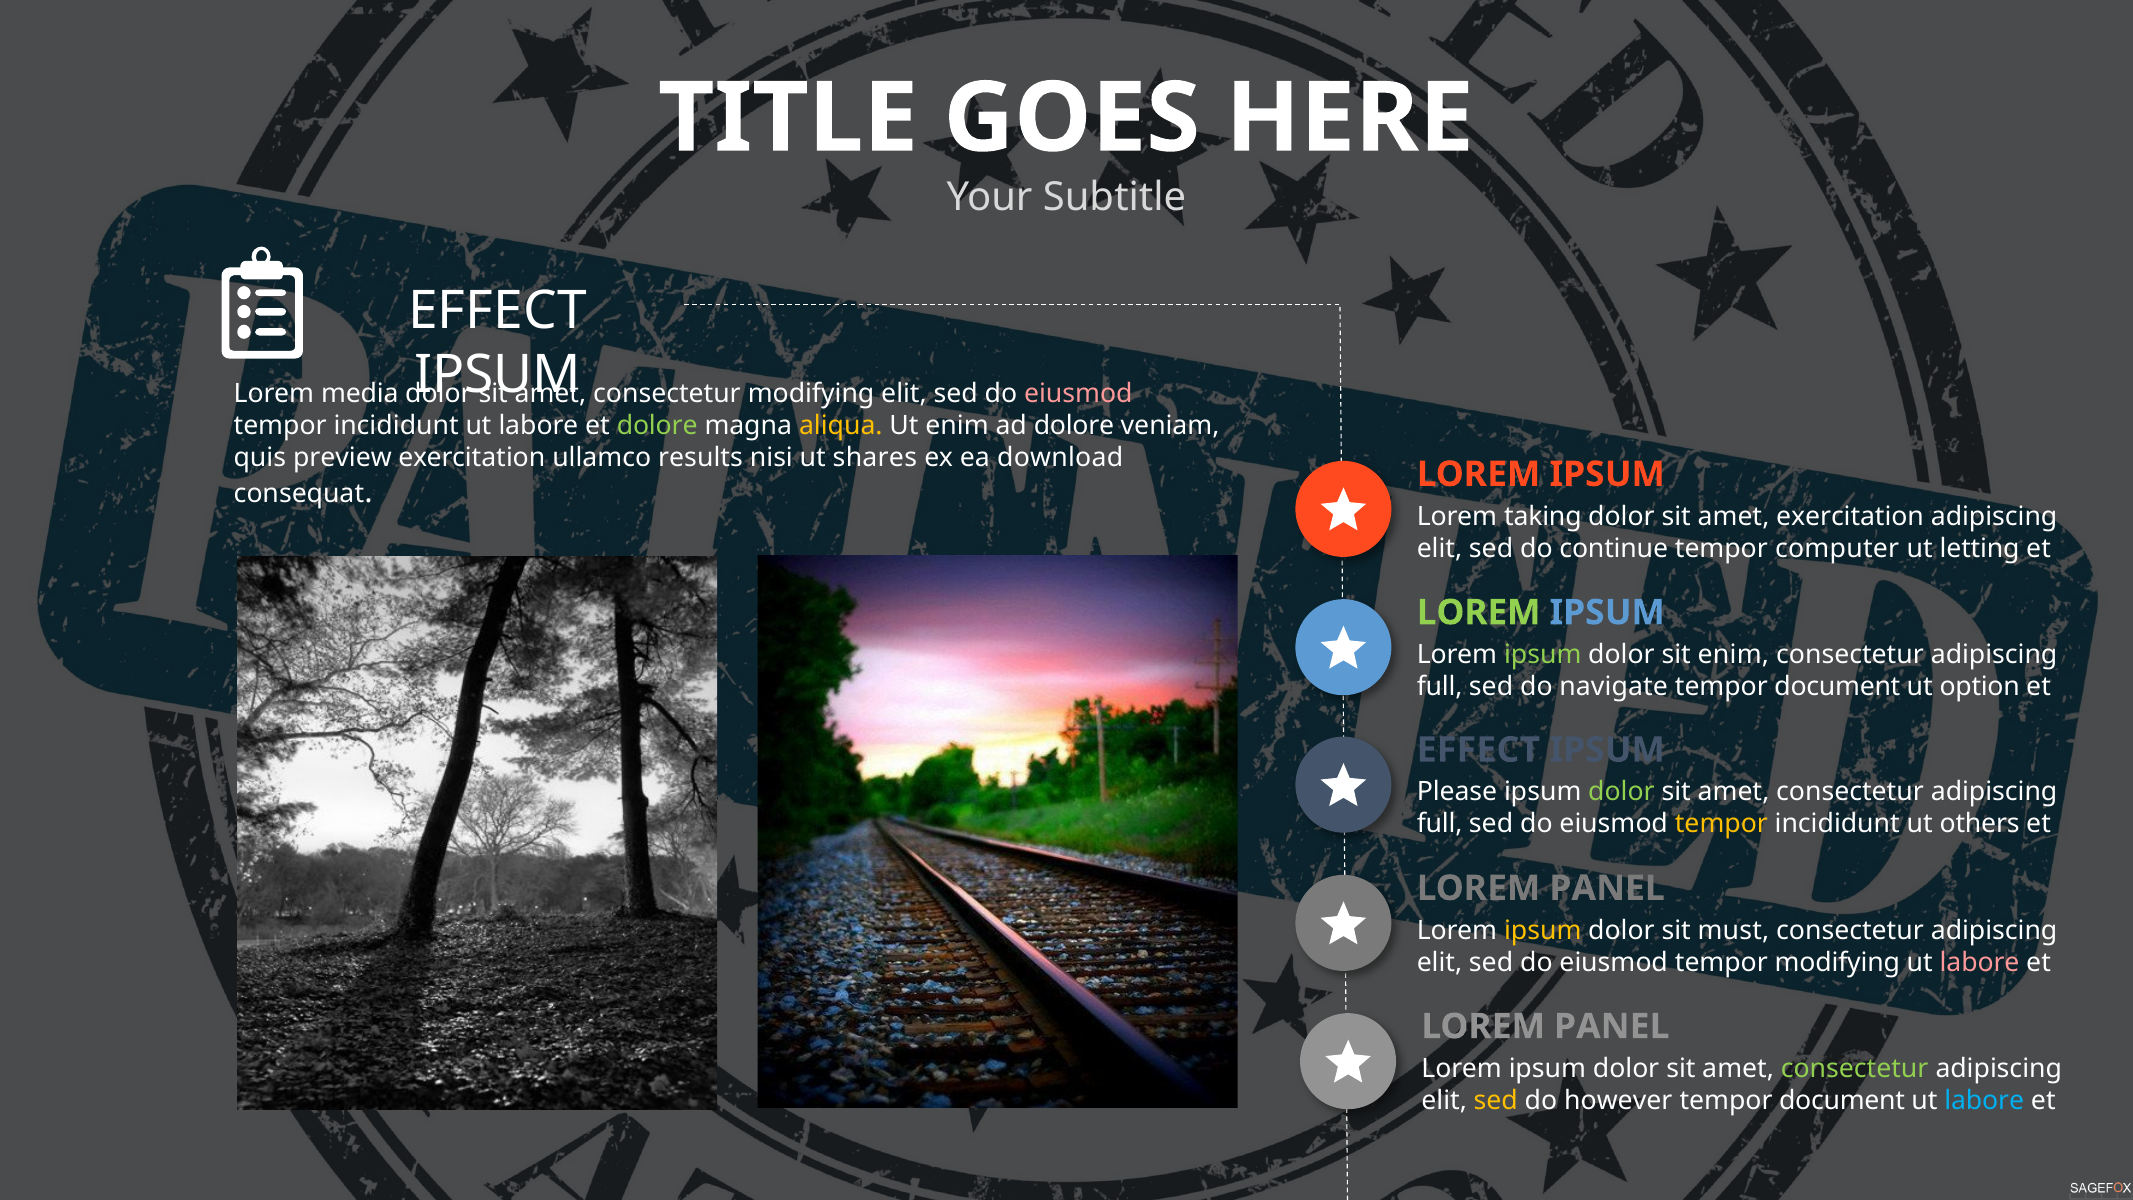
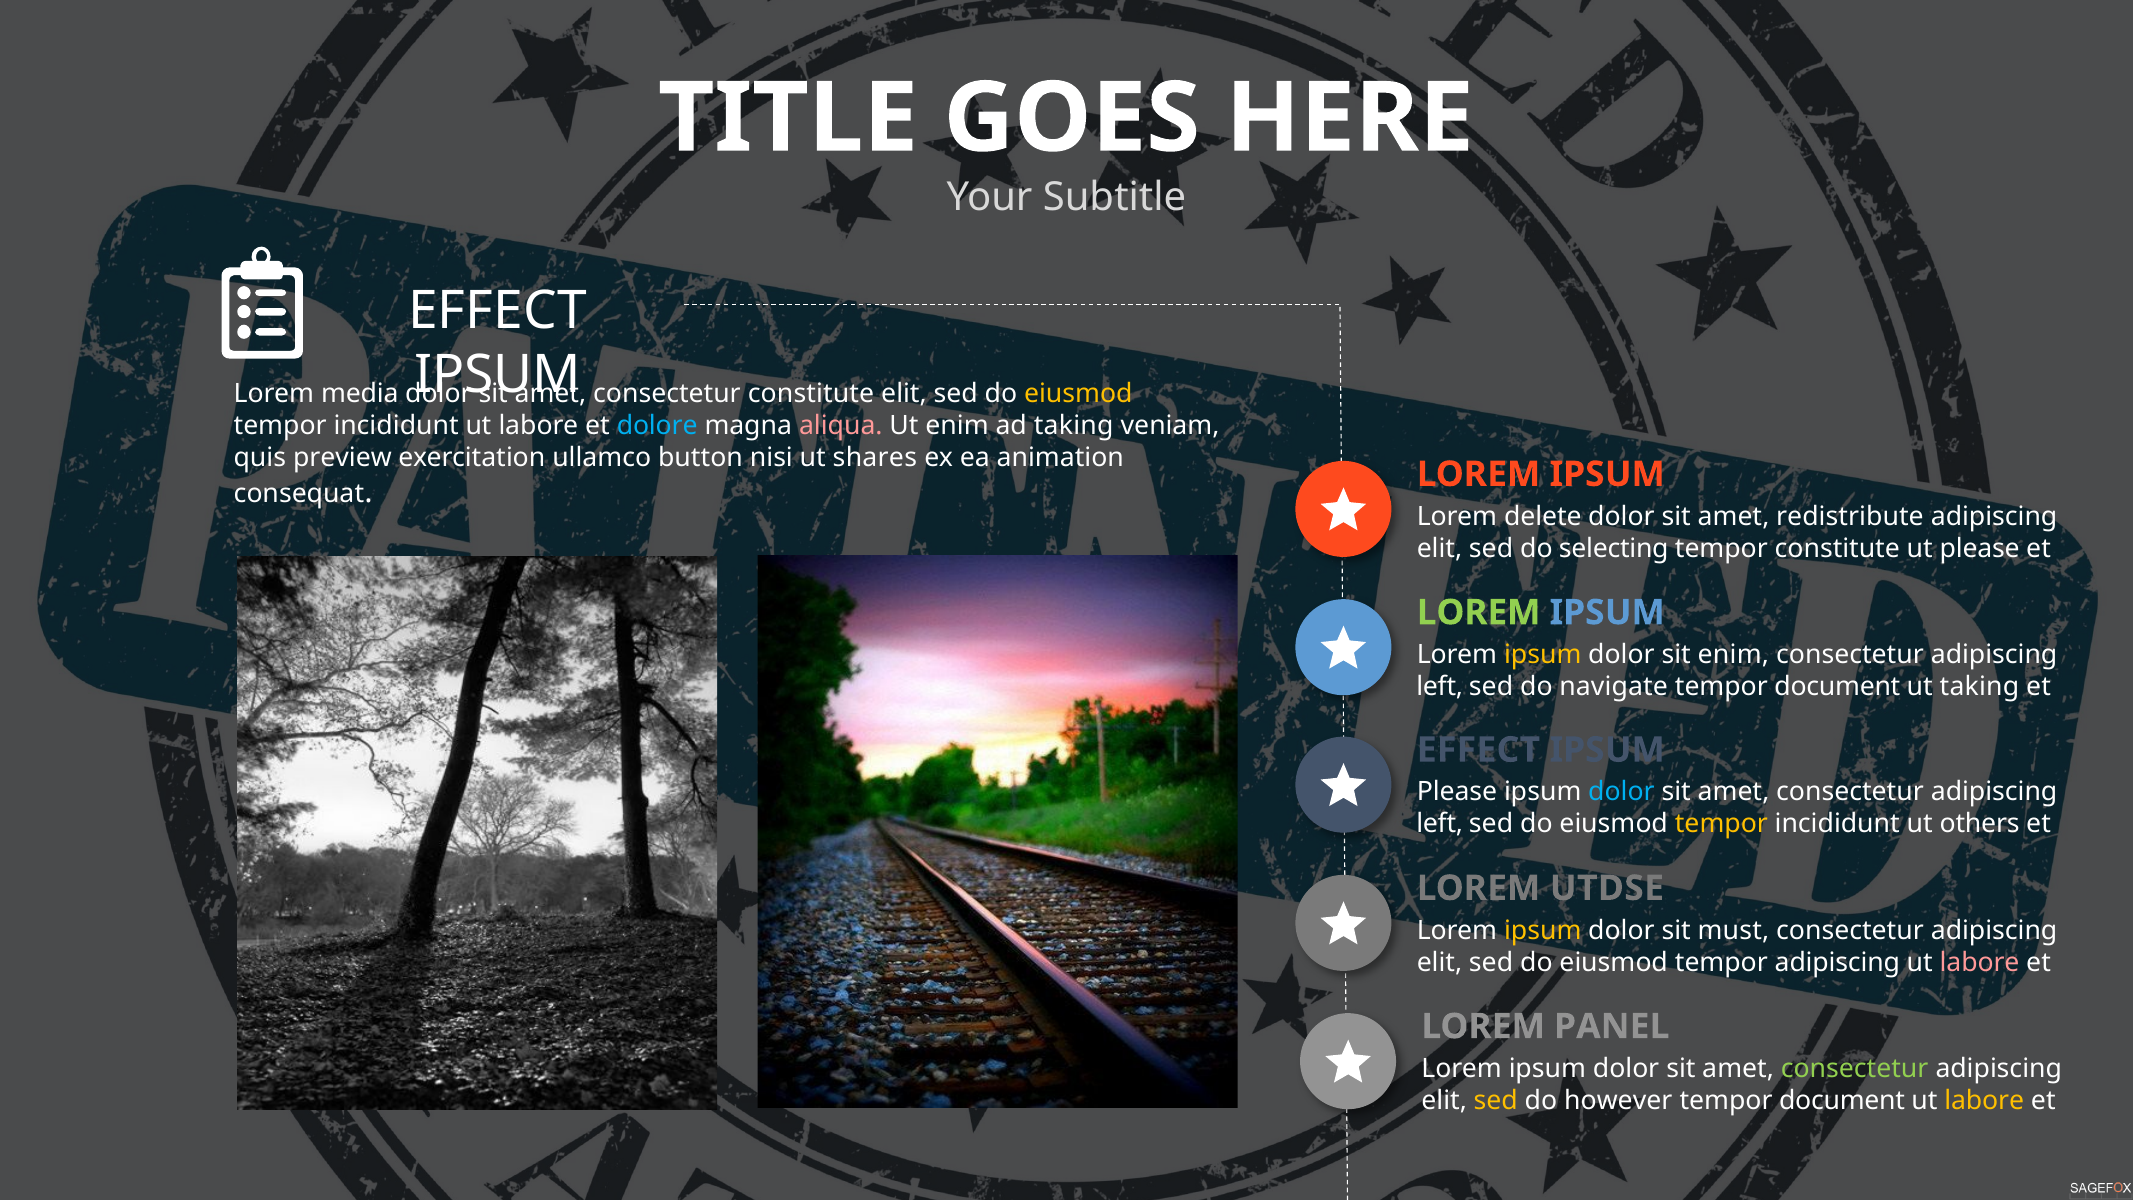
consectetur modifying: modifying -> constitute (811, 394)
eiusmod colour: pink -> yellow (1078, 394)
dolore colour: light green -> light blue (657, 426)
aliqua colour: yellow -> pink (841, 426)
ad dolore: dolore -> taking (1074, 426)
results: results -> button (700, 458)
download: download -> animation (1060, 458)
taking: taking -> delete (1543, 516)
amet exercitation: exercitation -> redistribute (1850, 516)
continue: continue -> selecting (1614, 548)
tempor computer: computer -> constitute (1837, 548)
ut letting: letting -> please (1980, 548)
ipsum colour: light green -> yellow (1543, 654)
full: full -> left (1440, 686)
ut option: option -> taking (1979, 686)
dolor colour: light green -> light blue (1621, 792)
full: full -> left (1440, 824)
PANEL: PANEL -> UTDSE (1607, 888)
tempor modifying: modifying -> adipiscing (1837, 962)
labore colour: light blue -> yellow (1984, 1100)
